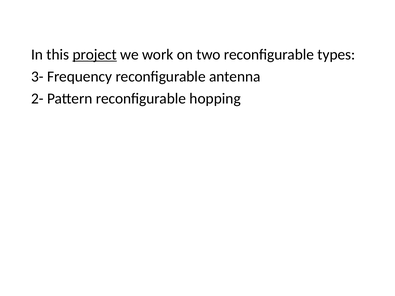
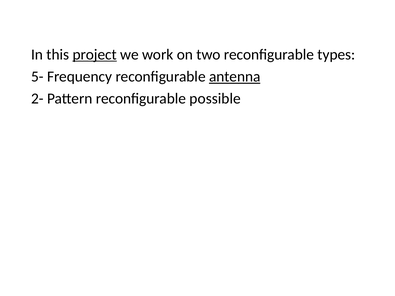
3-: 3- -> 5- (37, 77)
antenna underline: none -> present (235, 77)
hopping: hopping -> possible (215, 99)
